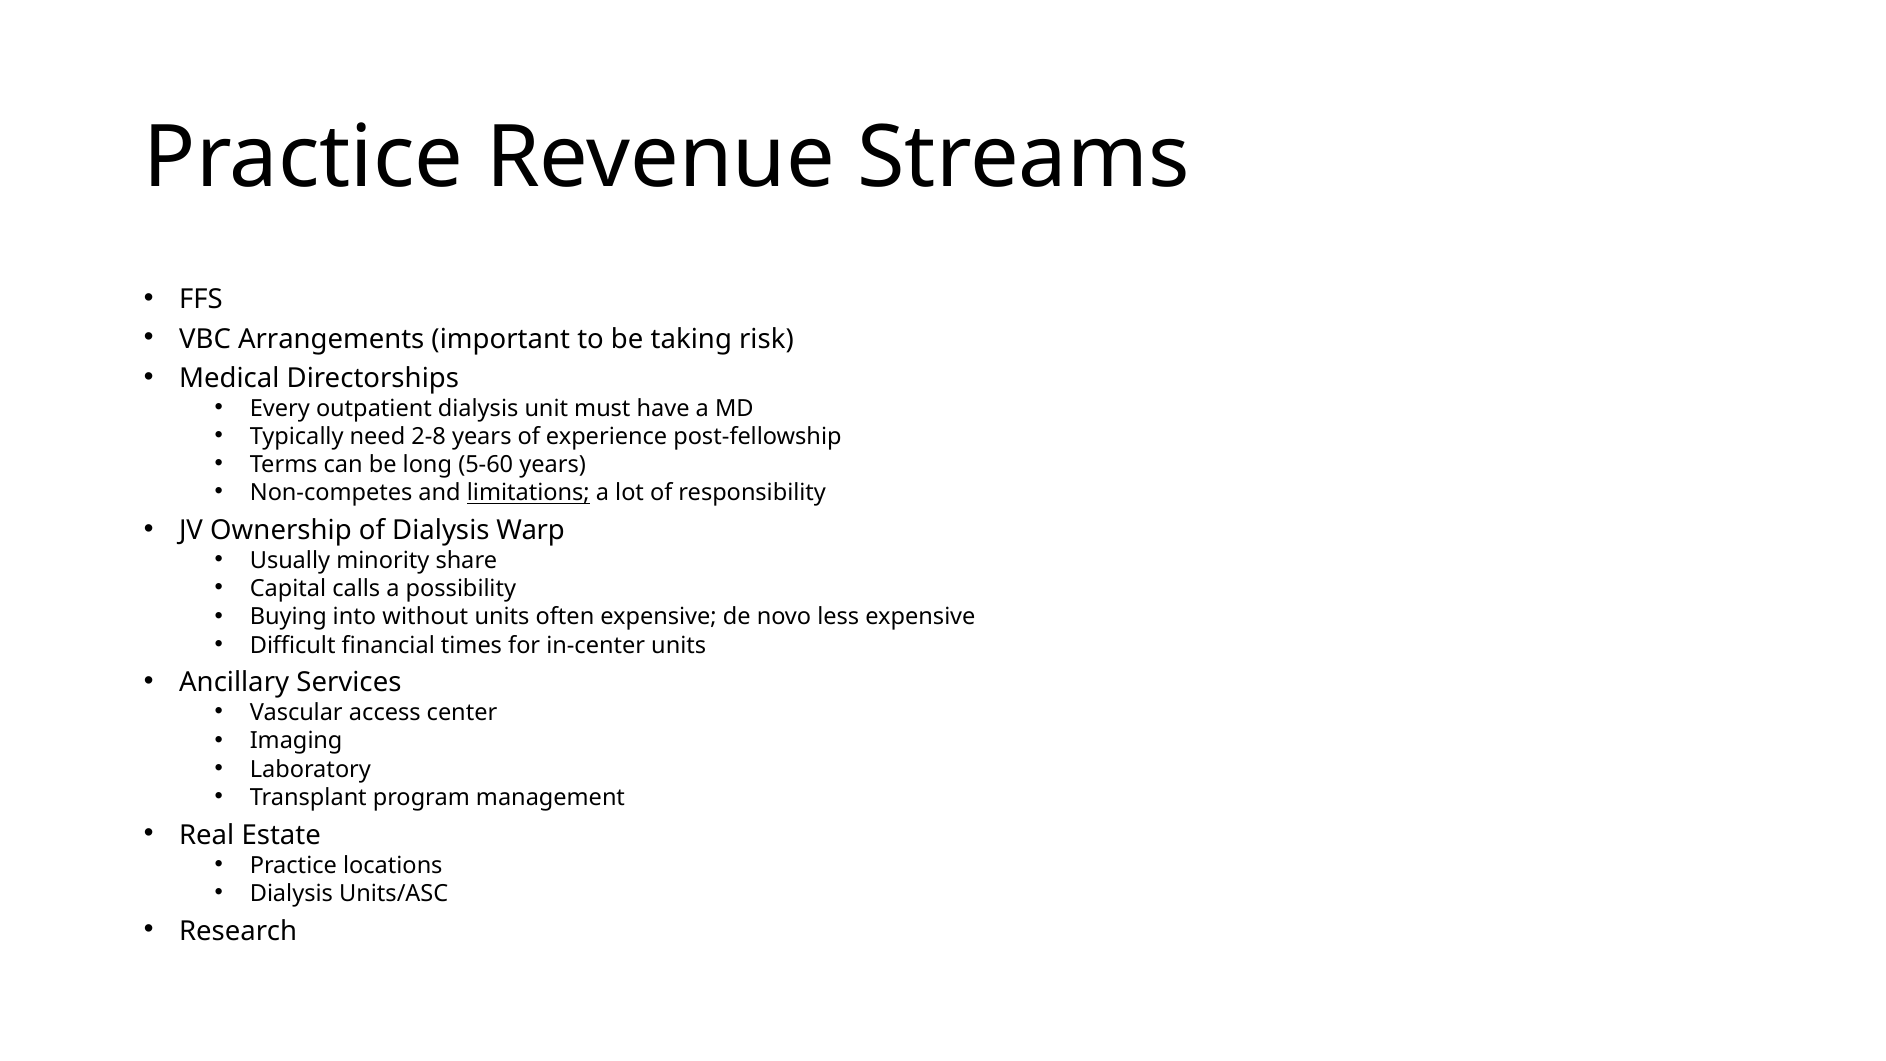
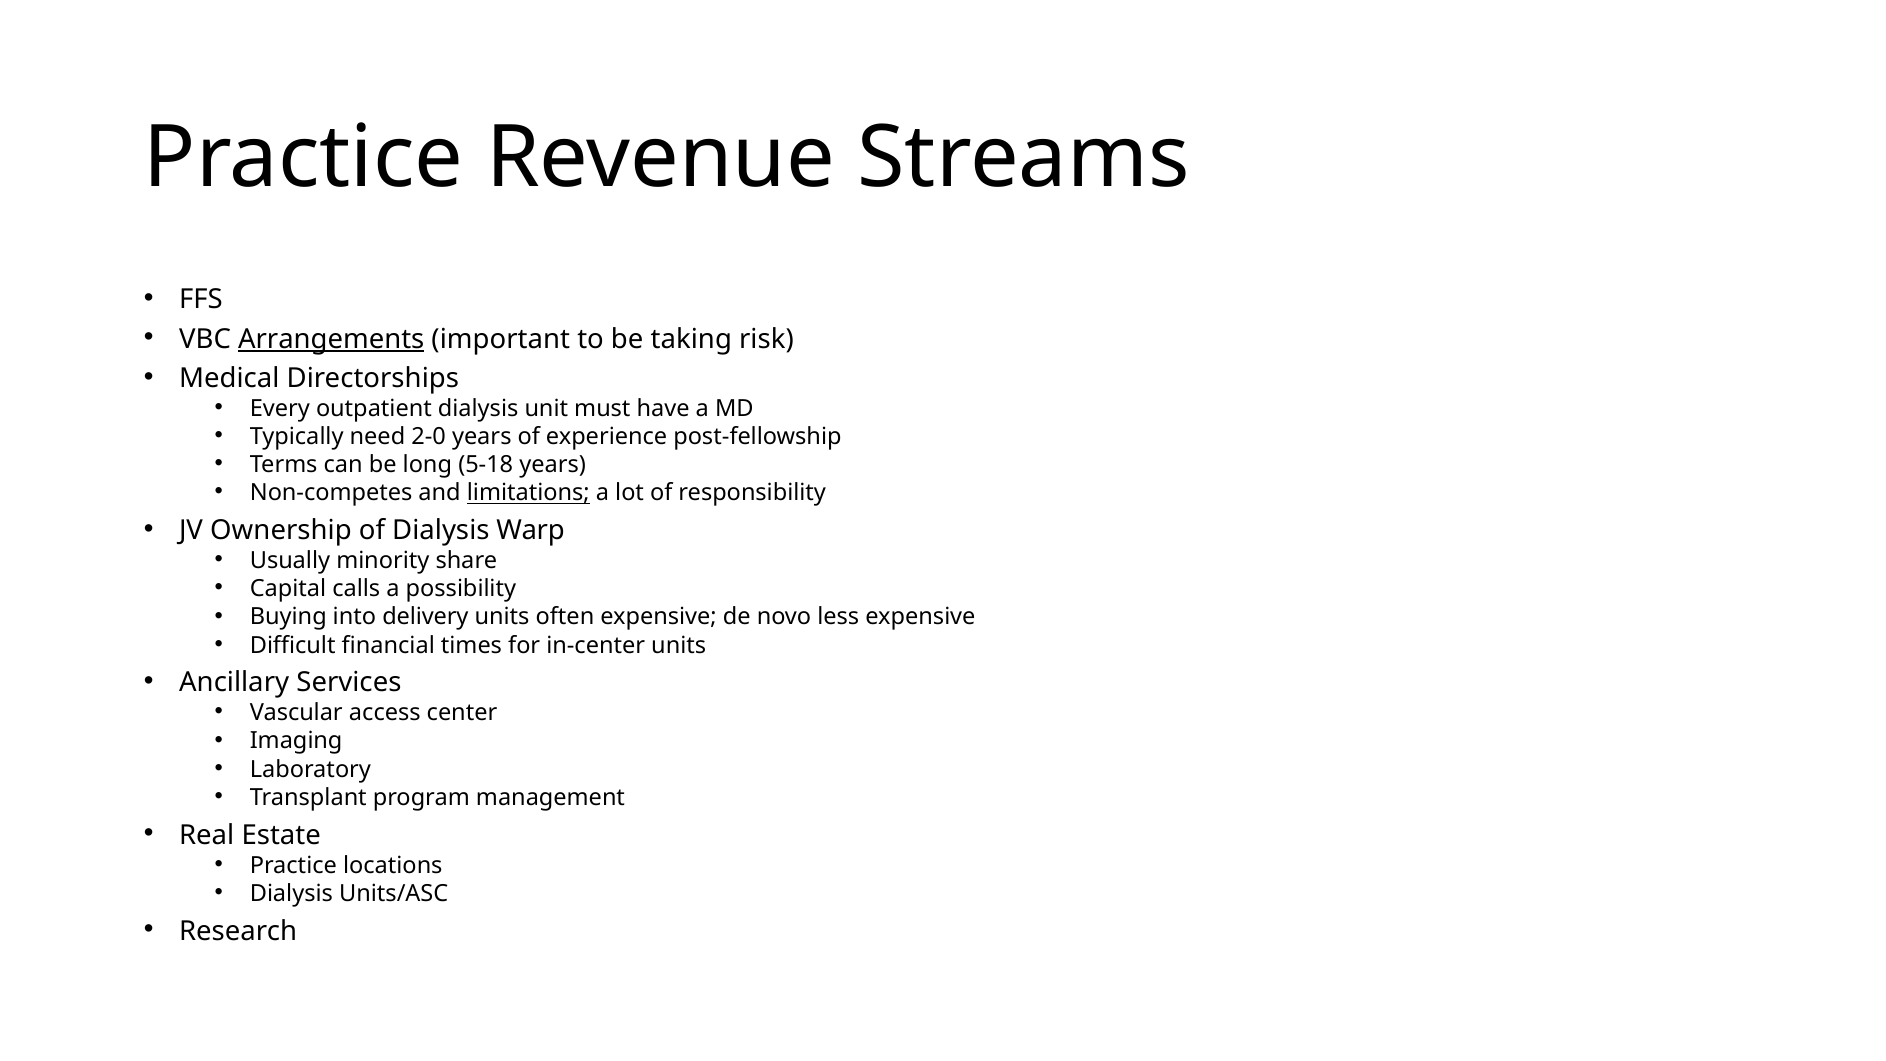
Arrangements underline: none -> present (331, 339)
2-8: 2-8 -> 2-0 (429, 437)
5-60: 5-60 -> 5-18 (486, 465)
without: without -> delivery (425, 617)
